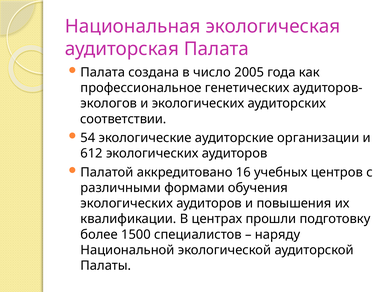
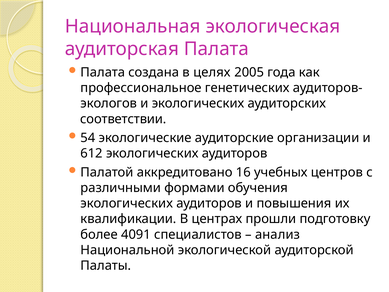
число: число -> целях (212, 72)
1500: 1500 -> 4091 (136, 234)
наряду: наряду -> анализ (278, 234)
